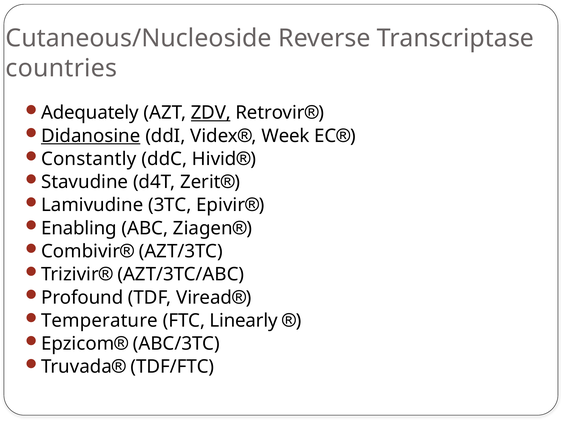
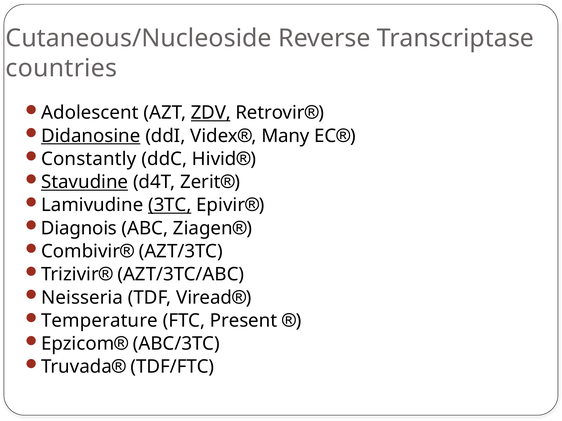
Adequately: Adequately -> Adolescent (90, 113)
Week: Week -> Many (285, 136)
Stavudine underline: none -> present (85, 182)
3TC underline: none -> present (170, 205)
Enabling: Enabling -> Diagnois (79, 228)
Profound: Profound -> Neisseria (82, 298)
Linearly: Linearly -> Present (244, 321)
